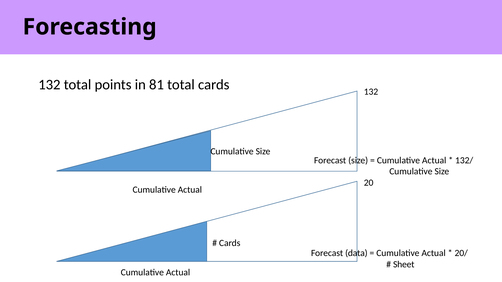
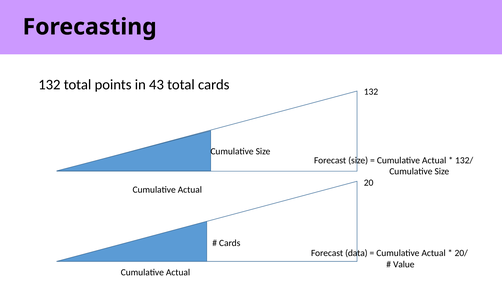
81: 81 -> 43 (156, 85)
Sheet: Sheet -> Value (404, 265)
